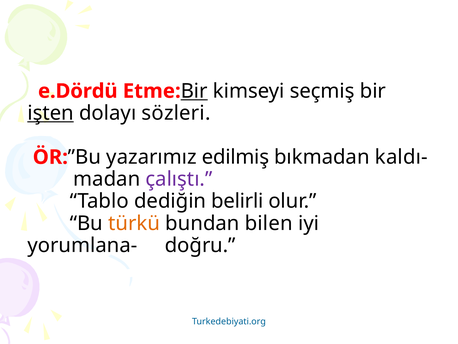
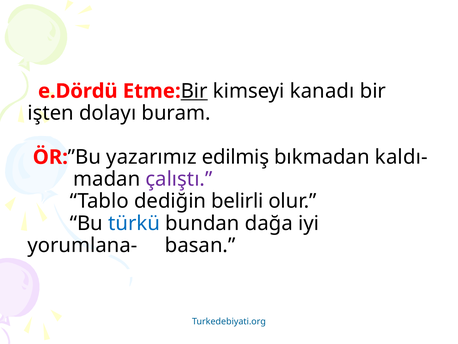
seçmiş: seçmiş -> kanadı (322, 91)
işten underline: present -> none (51, 113)
sözleri: sözleri -> buram (176, 113)
türkü colour: orange -> blue (134, 223)
bilen: bilen -> dağa (269, 223)
doğru: doğru -> basan (200, 245)
